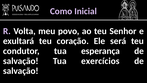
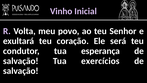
Como: Como -> Vinho (61, 11)
